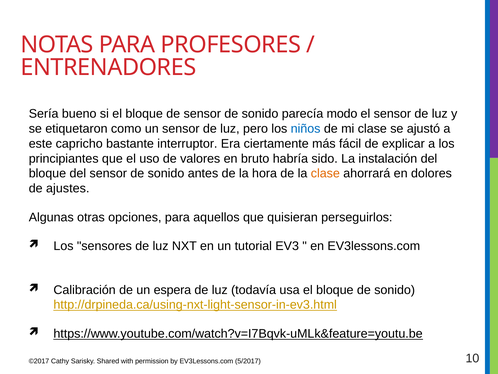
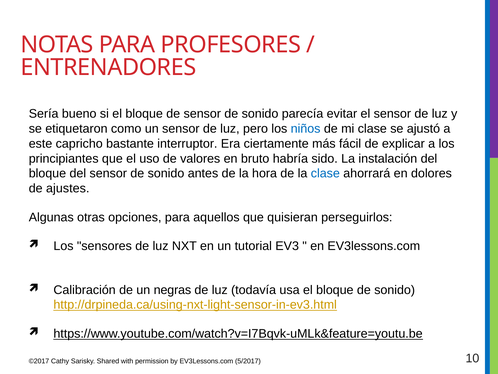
modo: modo -> evitar (342, 114)
clase colour: orange -> blue (325, 173)
espera: espera -> negras (172, 290)
